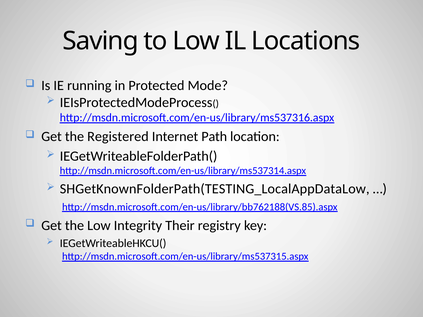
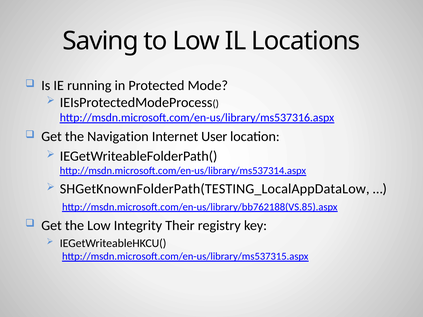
Registered: Registered -> Navigation (118, 137)
Path: Path -> User (214, 137)
